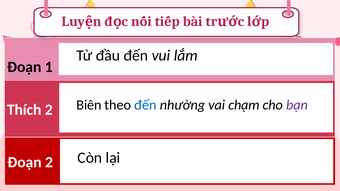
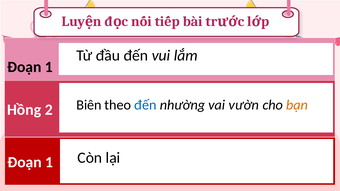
chạm: chạm -> vườn (244, 105)
bạn colour: purple -> orange (297, 105)
Thích: Thích -> Hồng (24, 110)
2: 2 -> 1 (49, 162)
